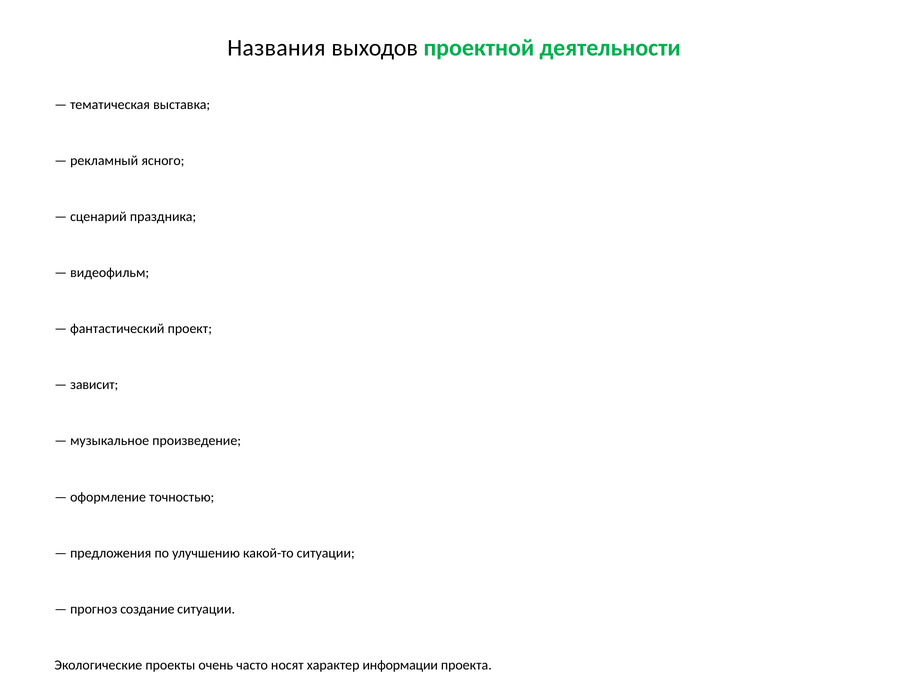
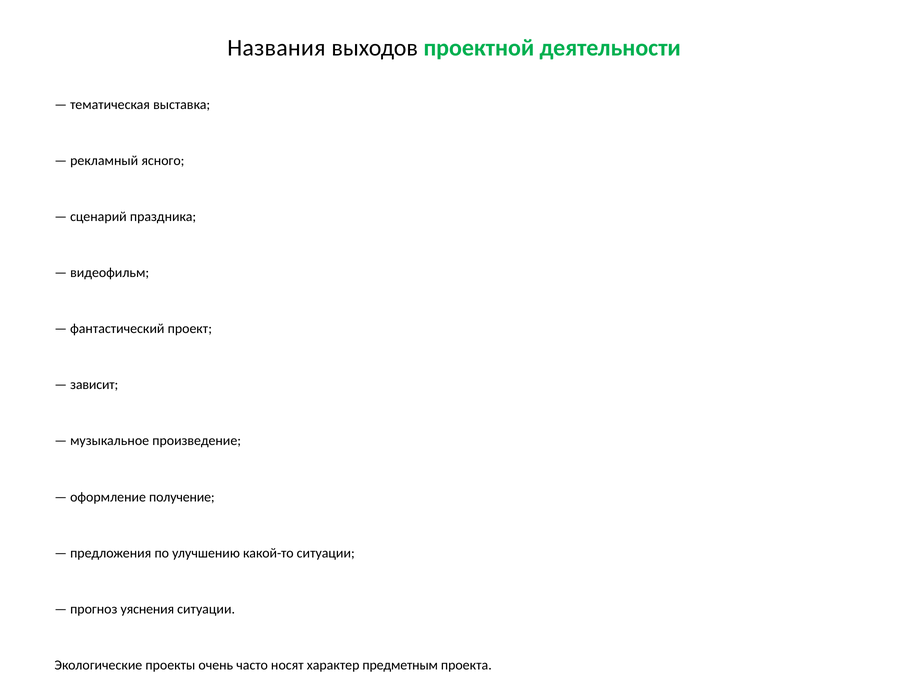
точностью: точностью -> получение (182, 497)
создание: создание -> уяснения (147, 609)
информации: информации -> предметным (400, 665)
